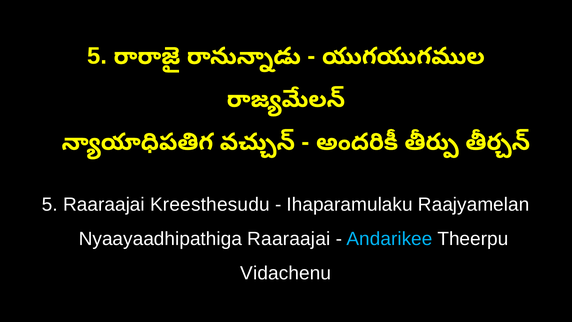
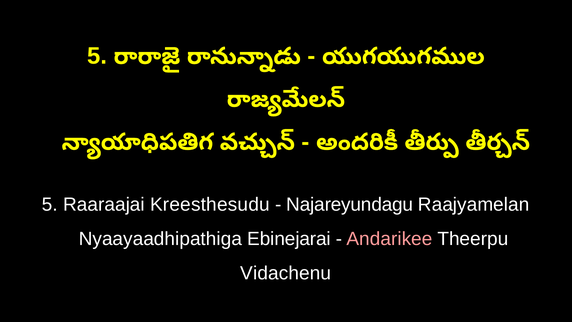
Ihaparamulaku: Ihaparamulaku -> Najareyundagu (350, 204)
Nyaayaadhipathiga Raaraajai: Raaraajai -> Ebinejarai (289, 239)
Andarikee colour: light blue -> pink (389, 239)
